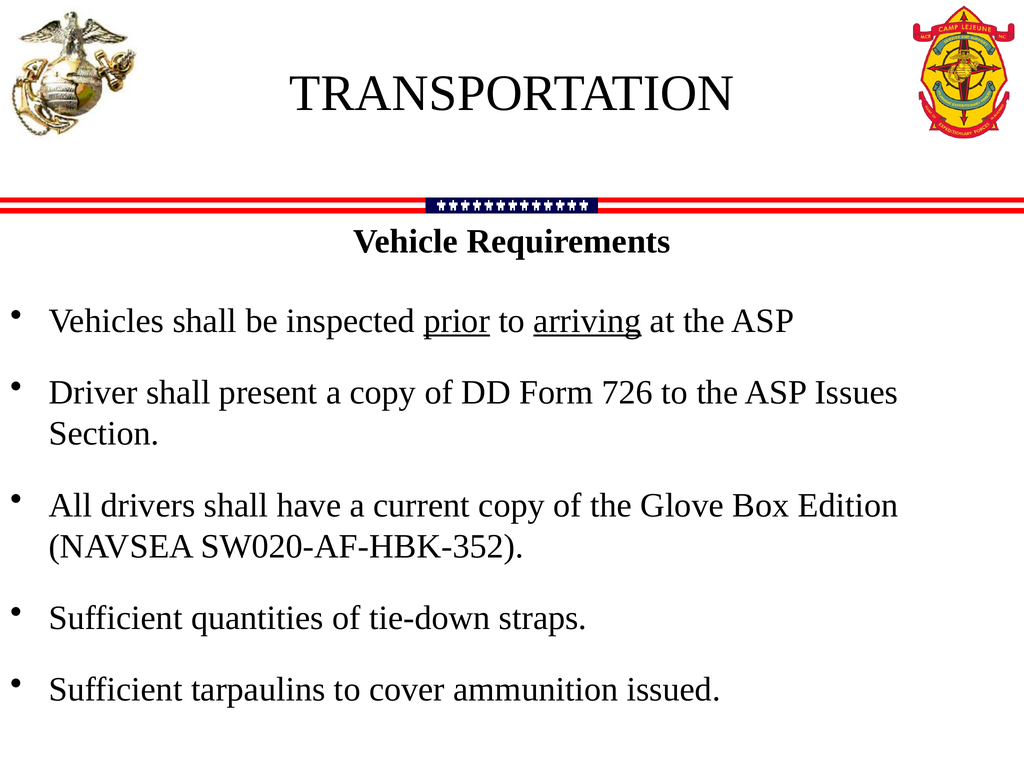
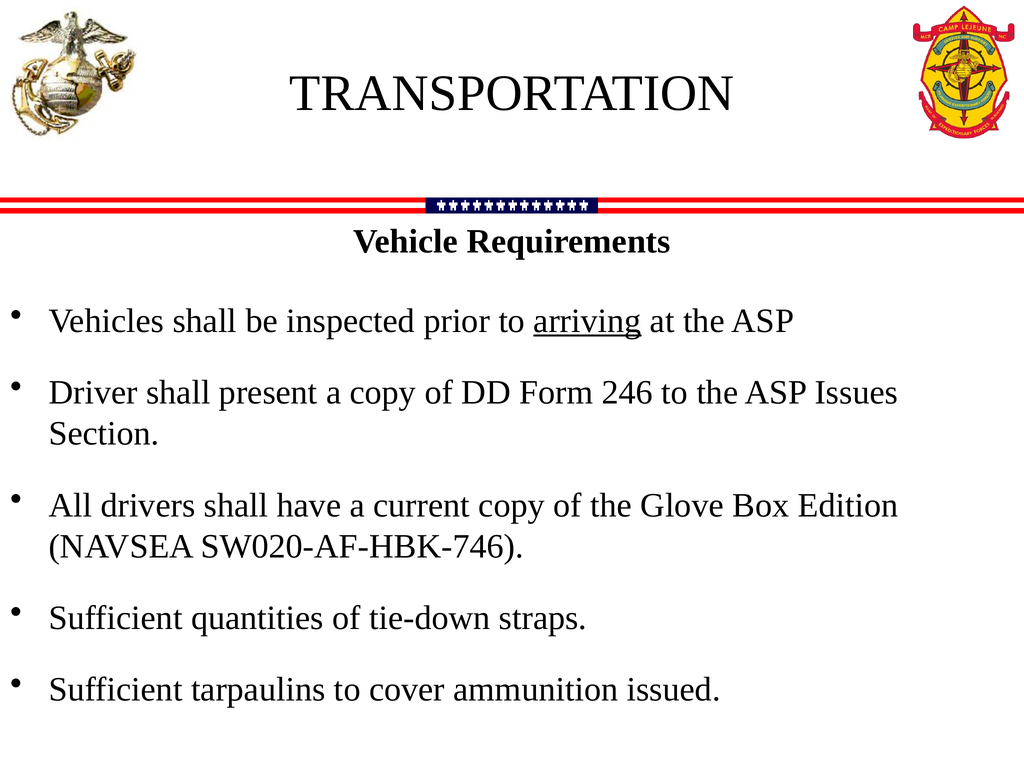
prior underline: present -> none (457, 321)
726: 726 -> 246 (627, 393)
SW020-AF-HBK-352: SW020-AF-HBK-352 -> SW020-AF-HBK-746 (362, 546)
